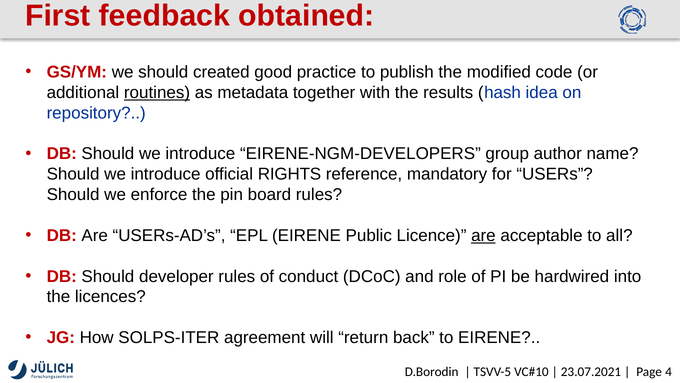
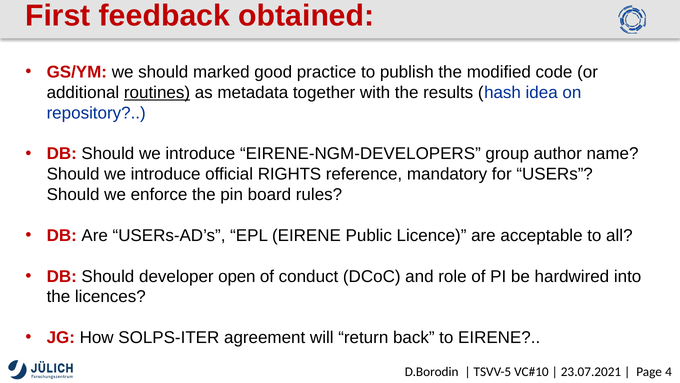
created: created -> marked (221, 72)
are underline: present -> none (483, 235)
developer rules: rules -> open (237, 276)
